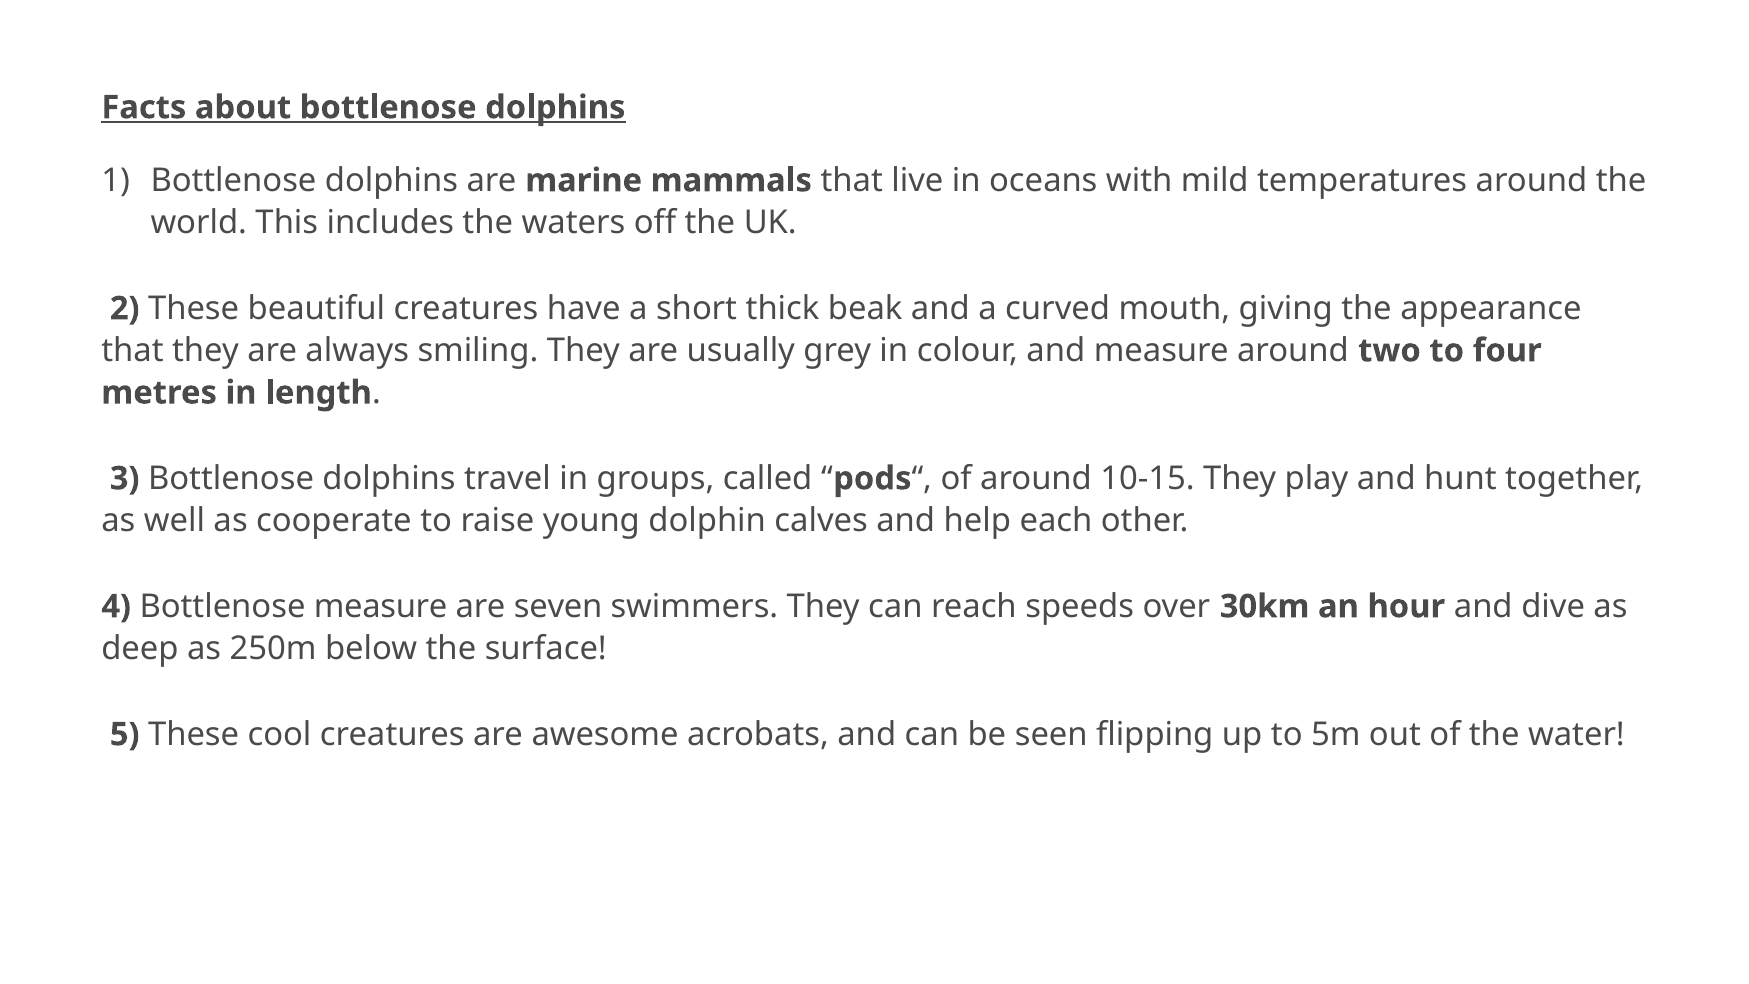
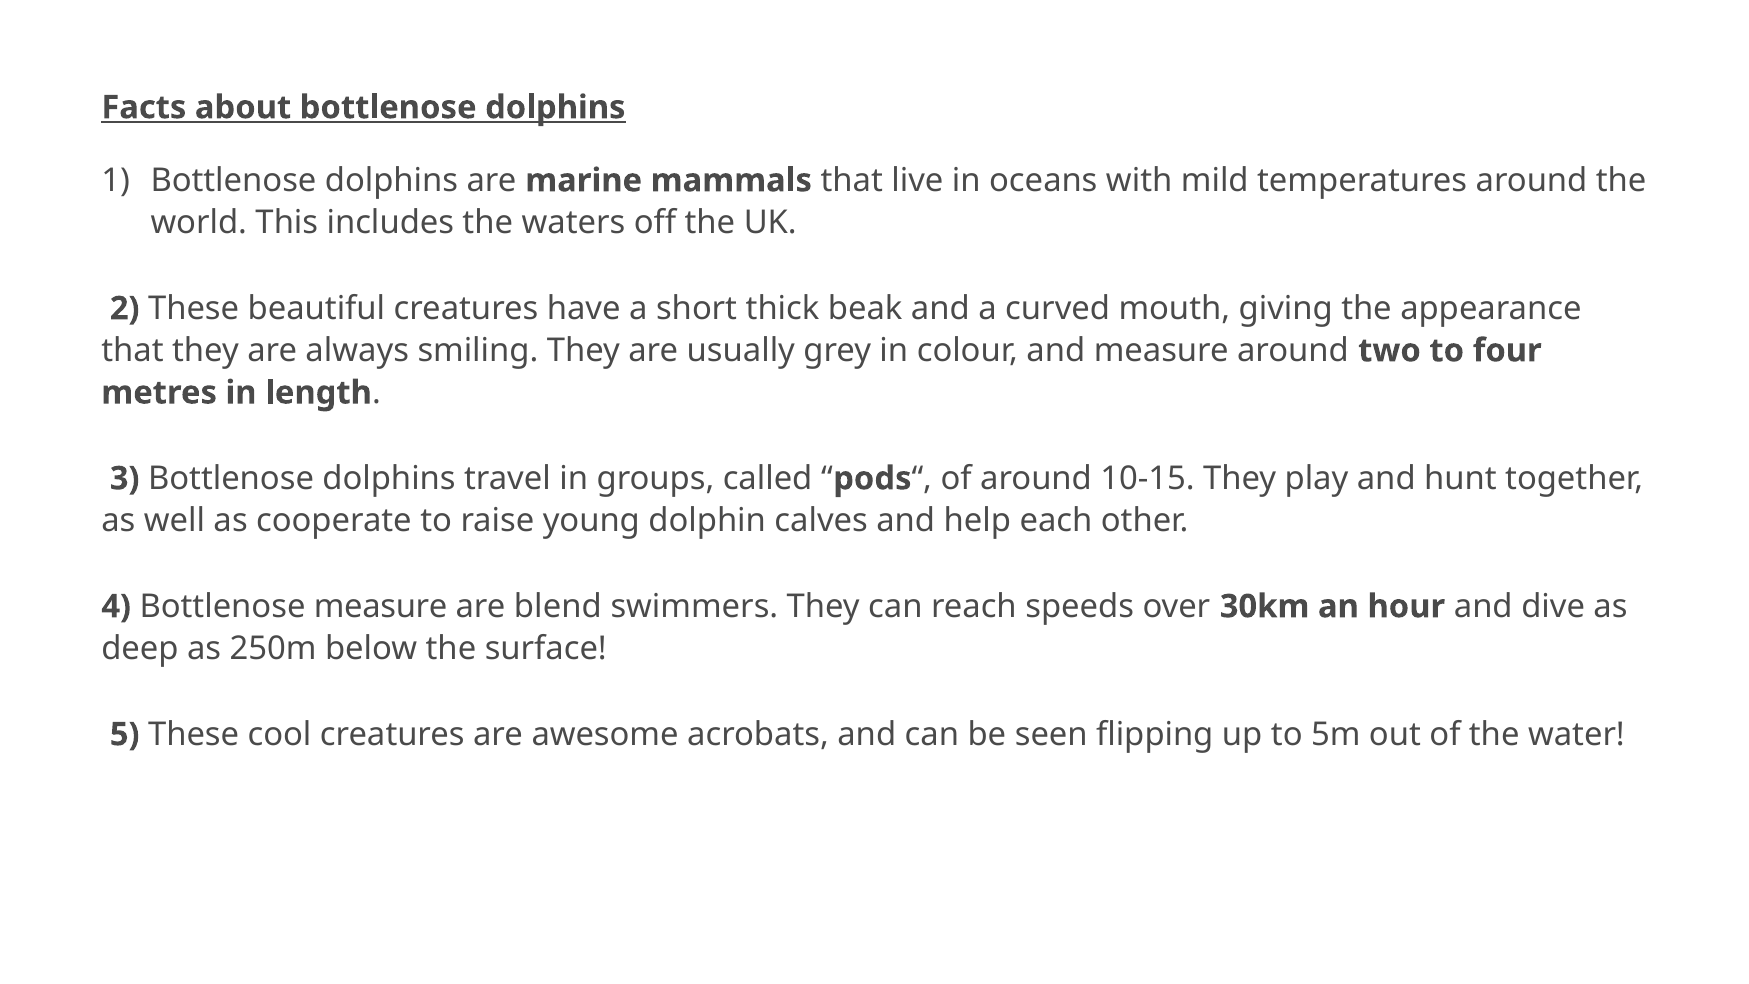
seven: seven -> blend (558, 606)
